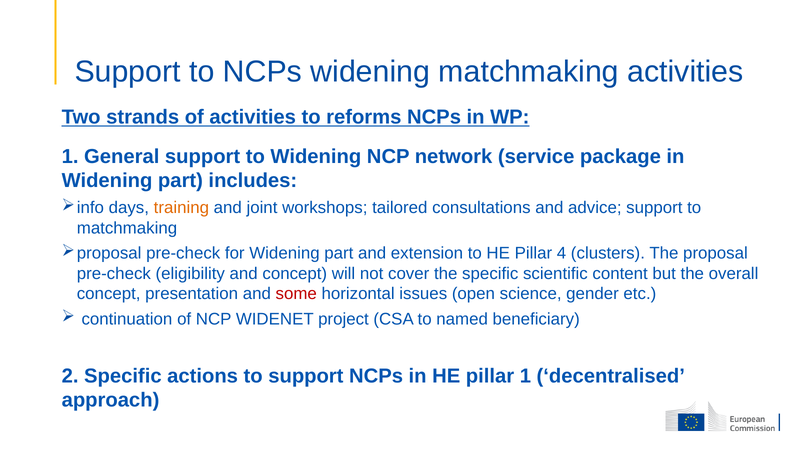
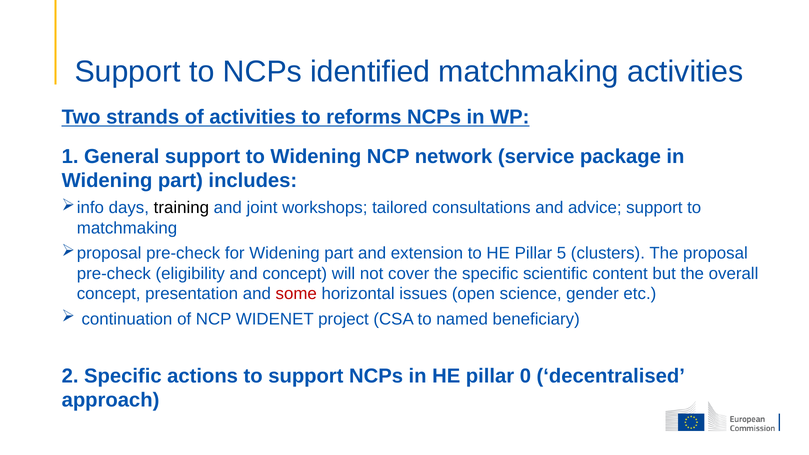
NCPs widening: widening -> identified (370, 72)
training colour: orange -> black (181, 208)
4: 4 -> 5 (562, 253)
pillar 1: 1 -> 0 (525, 376)
